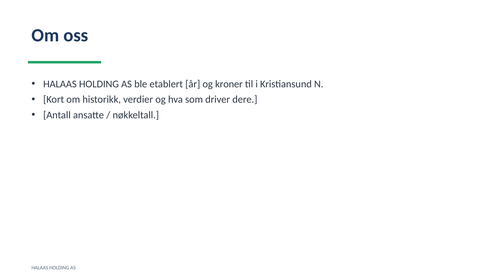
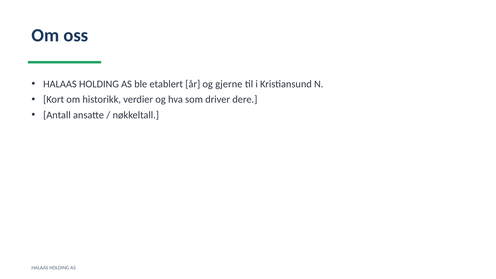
kroner: kroner -> gjerne (229, 84)
